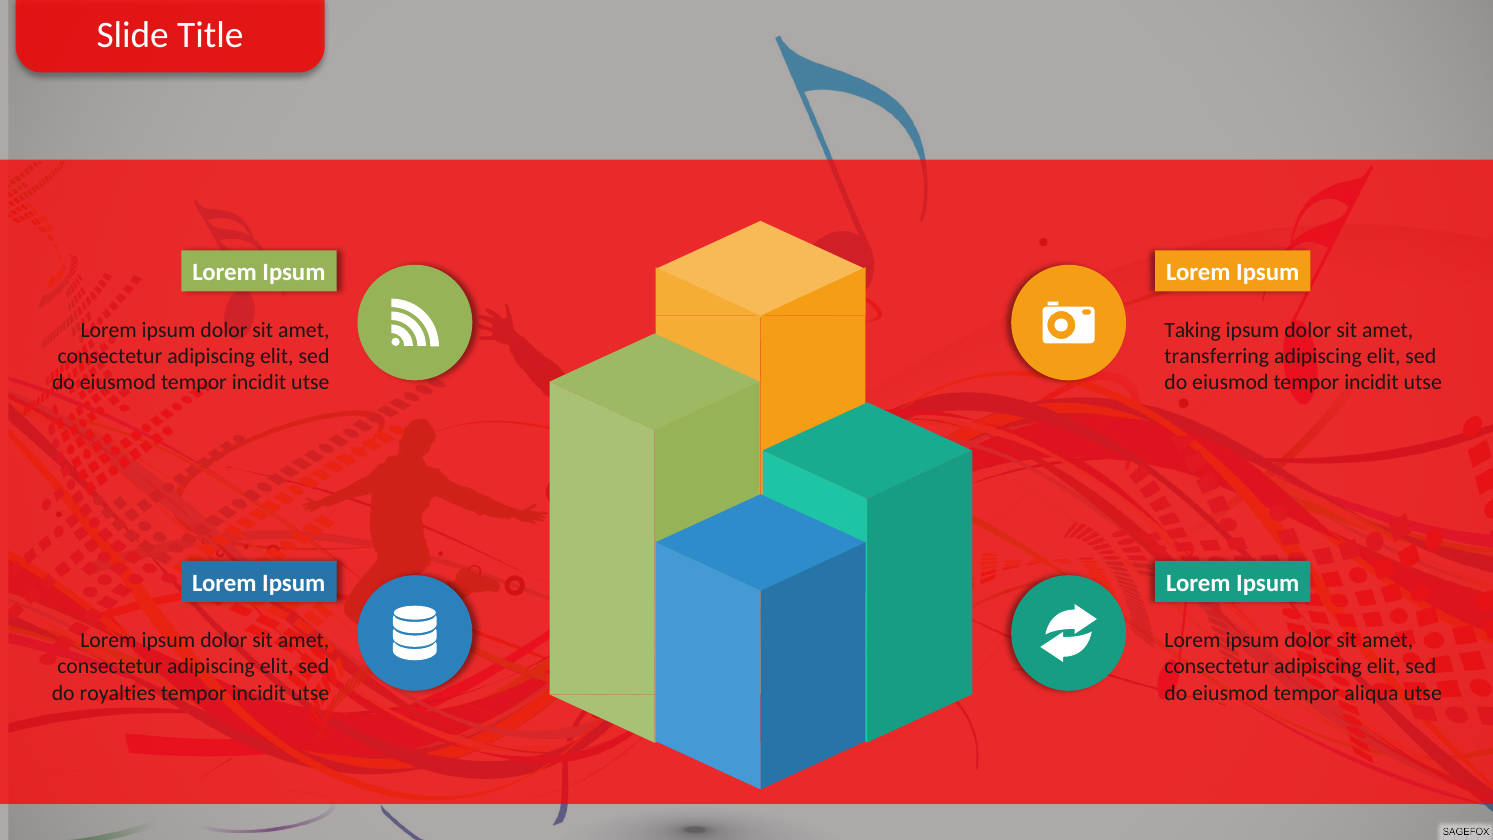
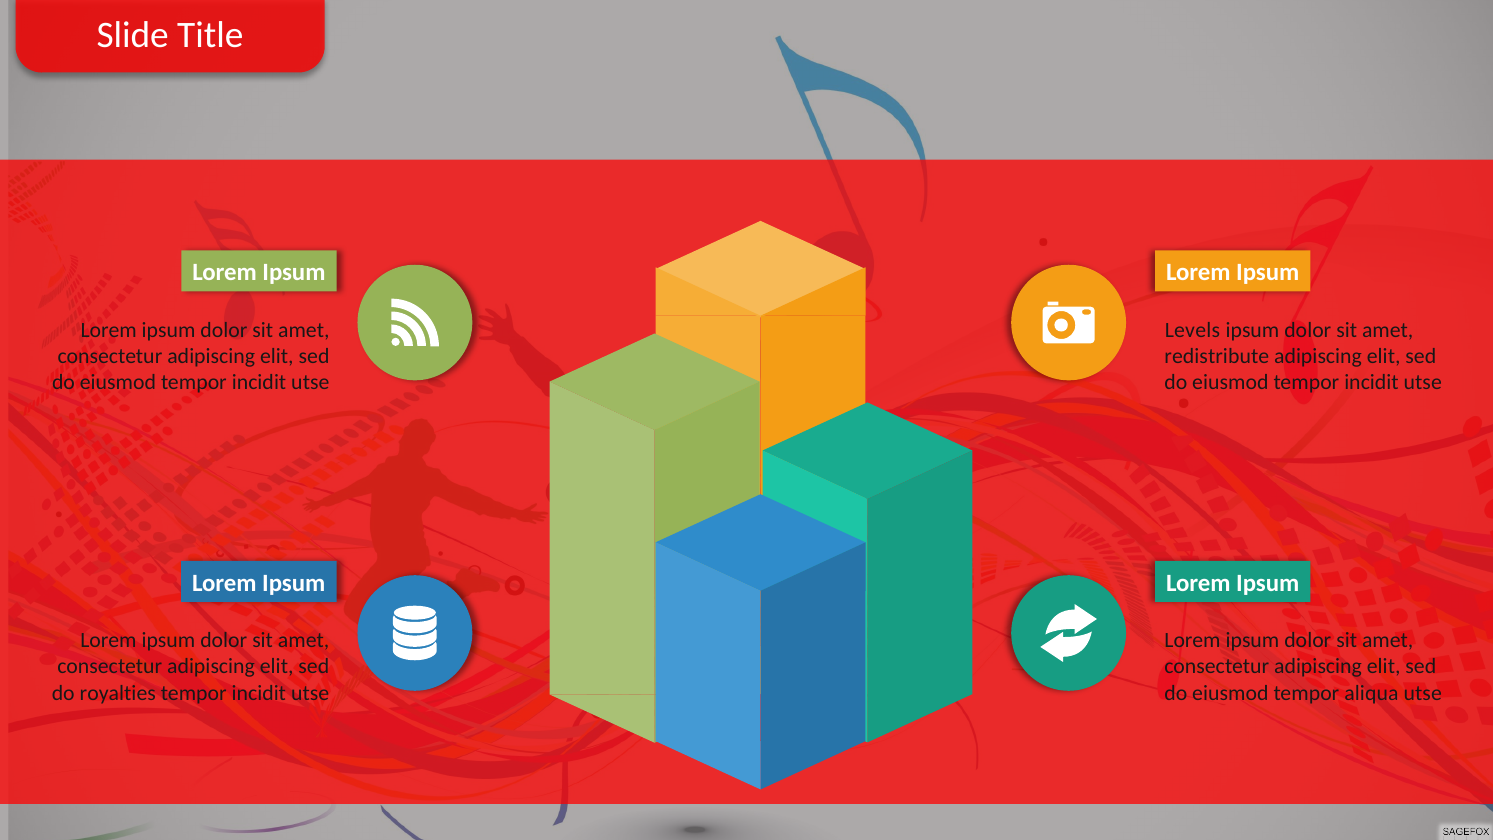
Taking: Taking -> Levels (1192, 330)
transferring: transferring -> redistribute (1217, 356)
